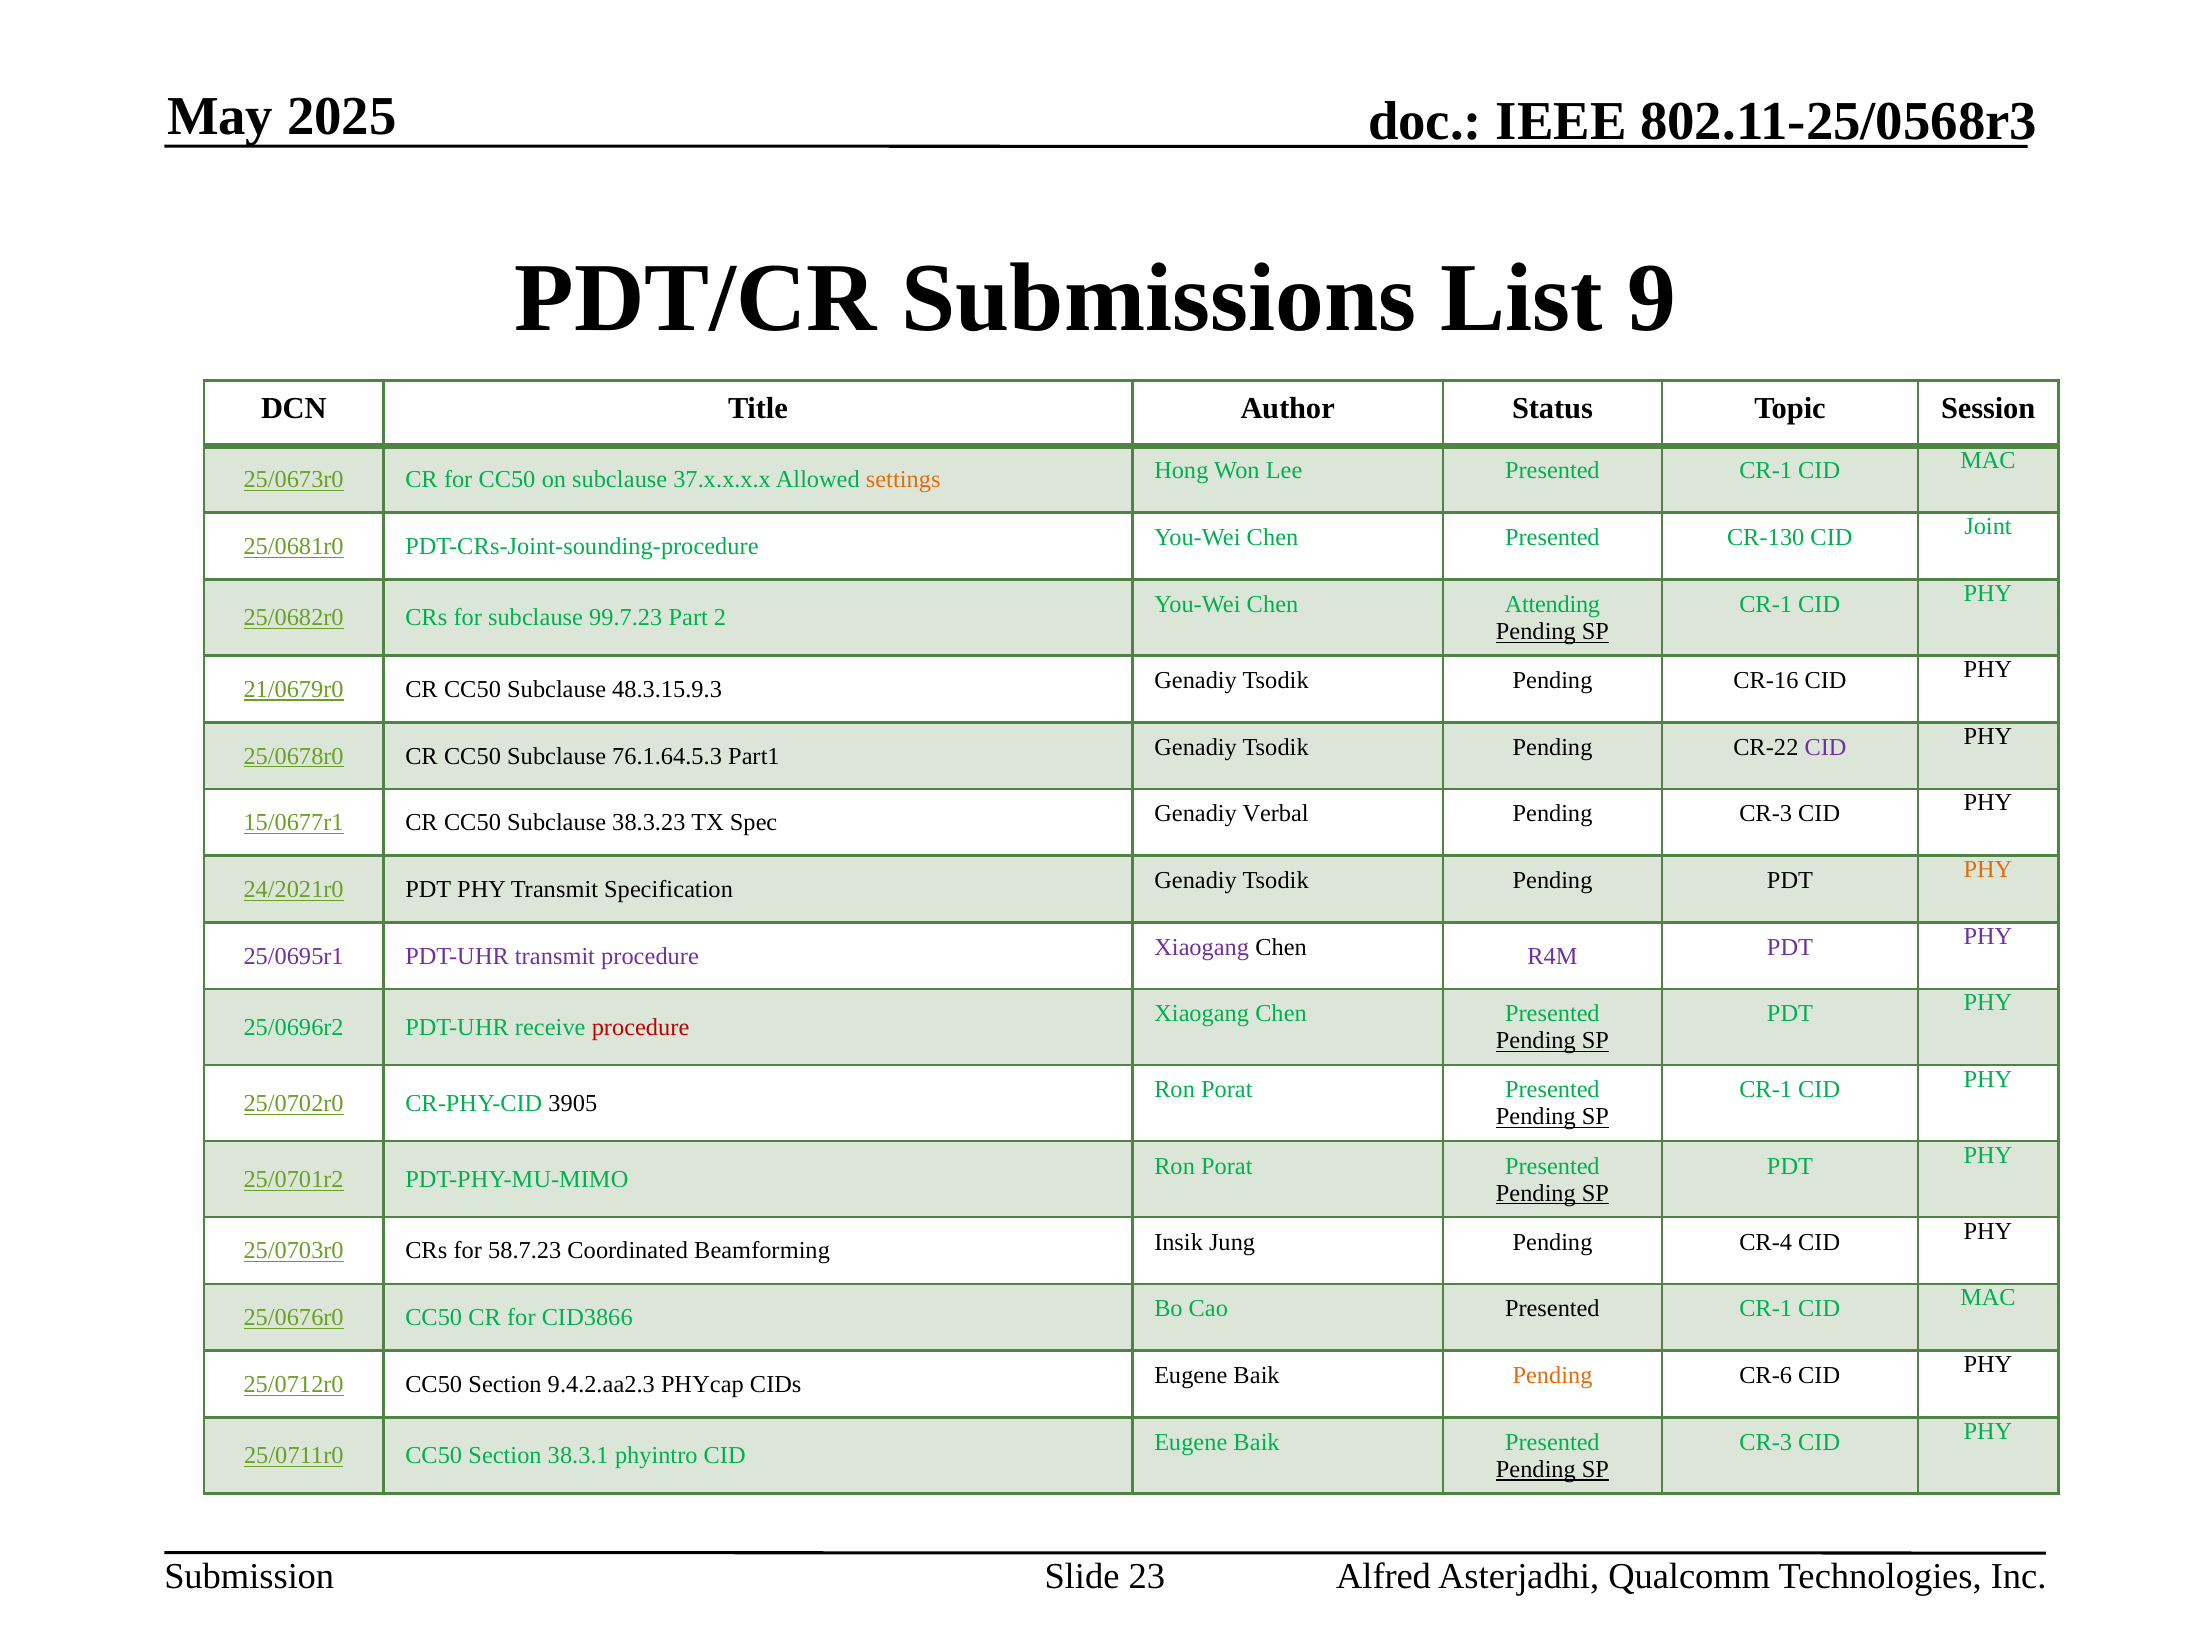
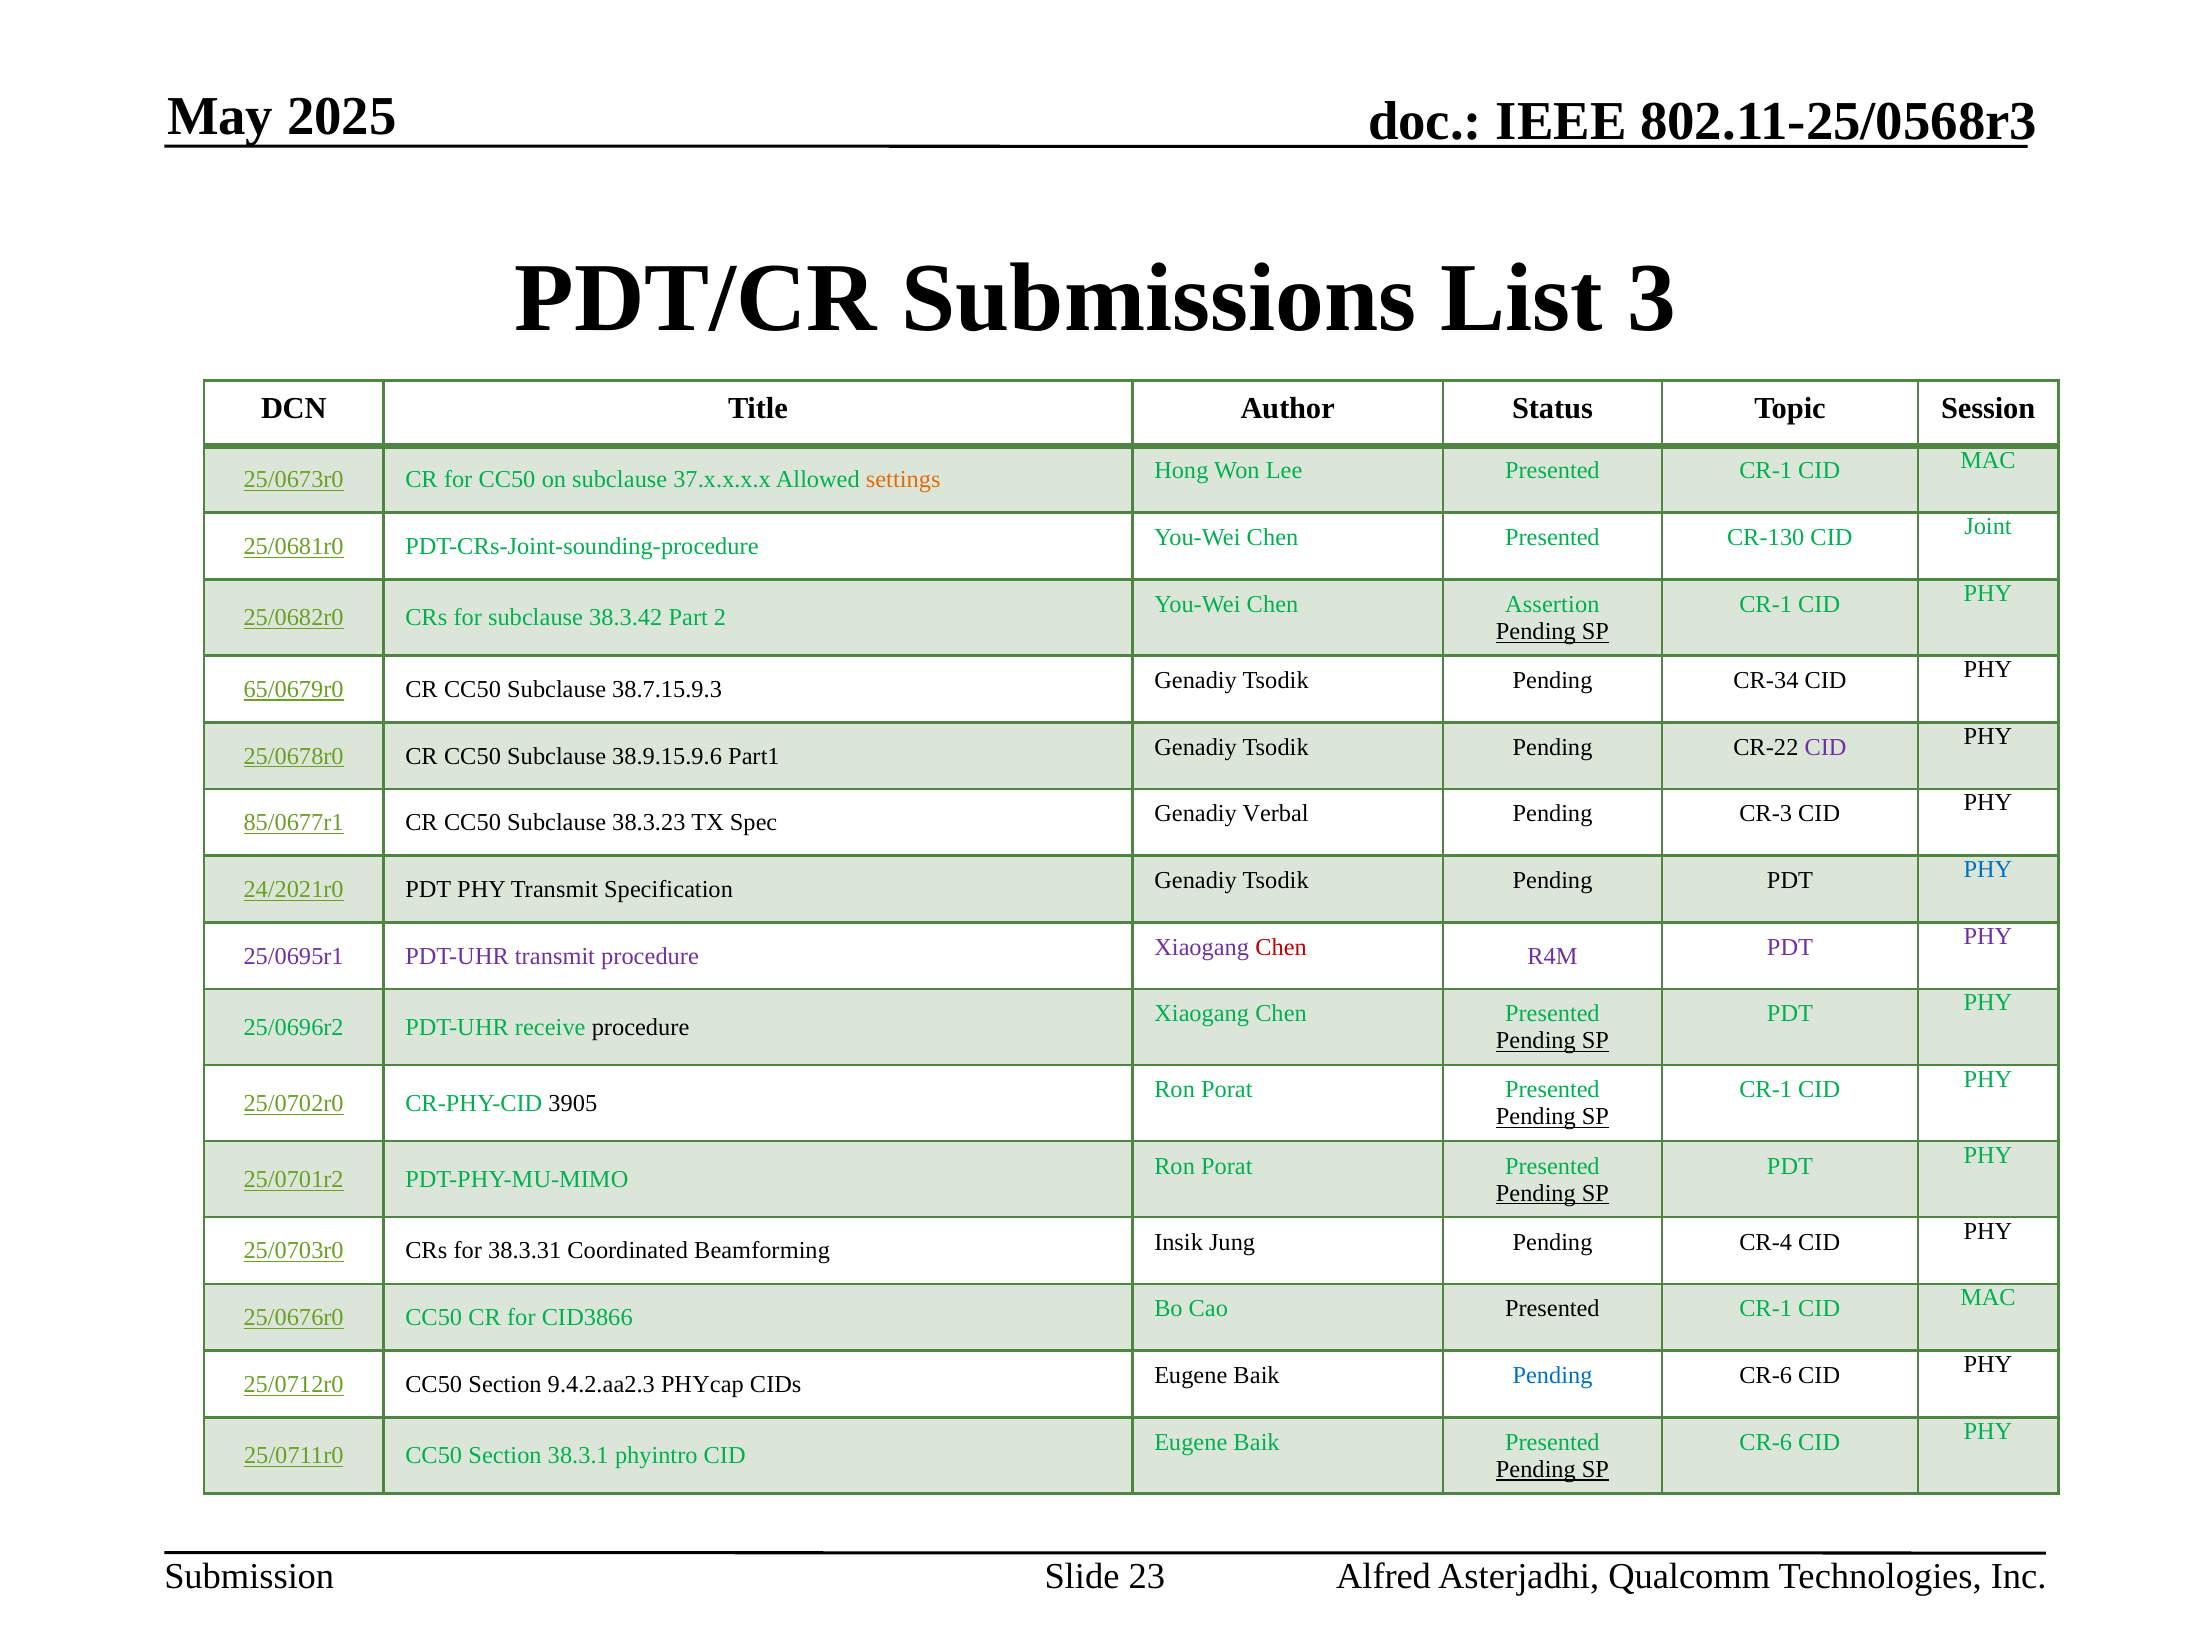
9: 9 -> 3 (1652, 299)
Attending: Attending -> Assertion (1552, 604)
99.7.23: 99.7.23 -> 38.3.42 (626, 618)
21/0679r0: 21/0679r0 -> 65/0679r0 (294, 689)
48.3.15.9.3: 48.3.15.9.3 -> 38.7.15.9.3 (667, 689)
CR-16: CR-16 -> CR-34 (1766, 680)
76.1.64.5.3: 76.1.64.5.3 -> 38.9.15.9.6 (667, 756)
15/0677r1: 15/0677r1 -> 85/0677r1 (294, 823)
PHY colour: orange -> blue (1988, 870)
Chen colour: black -> red (1281, 947)
procedure colour: red -> black (641, 1027)
58.7.23: 58.7.23 -> 38.3.31 (525, 1251)
Pending colour: orange -> blue (1553, 1375)
CR-3: CR-3 -> CR-6 (1766, 1442)
